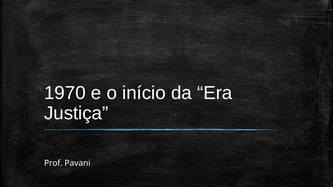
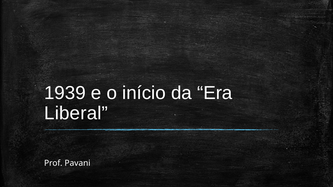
1970: 1970 -> 1939 (65, 93)
Justiça: Justiça -> Liberal (76, 113)
